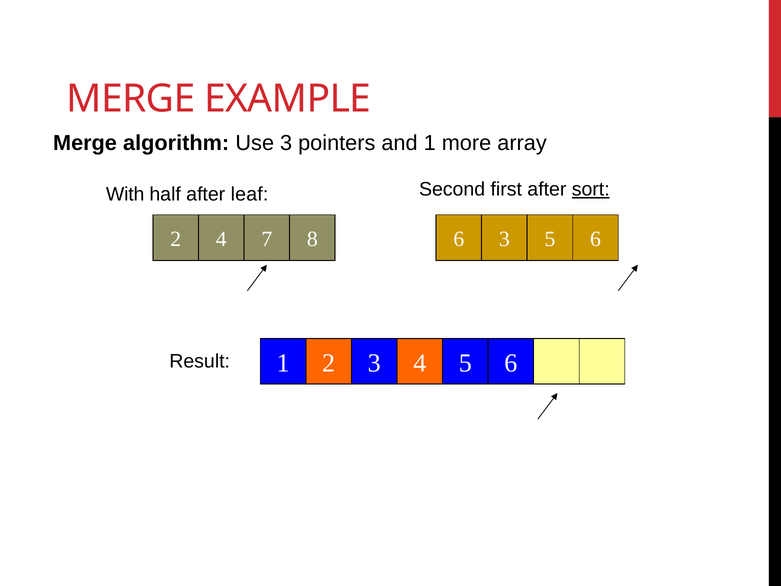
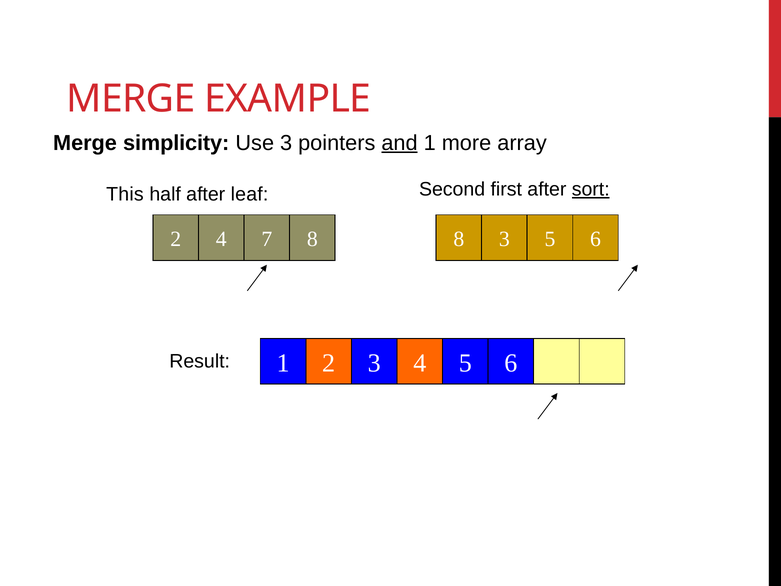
algorithm: algorithm -> simplicity (176, 143)
and underline: none -> present (400, 143)
With: With -> This (125, 194)
8 6: 6 -> 8 (459, 239)
